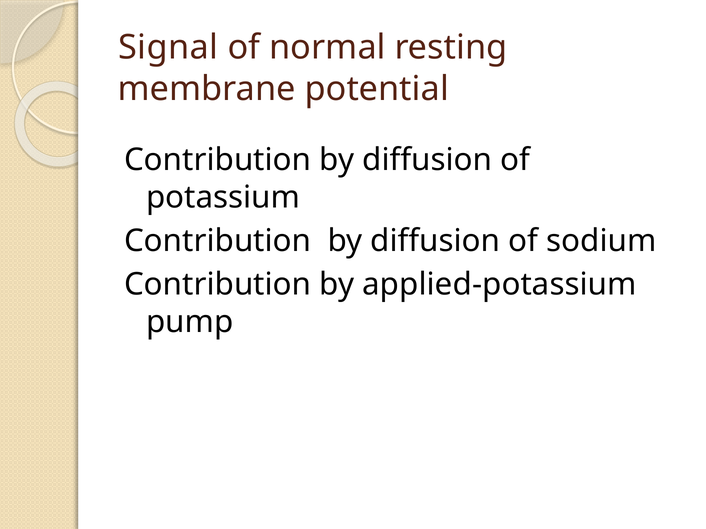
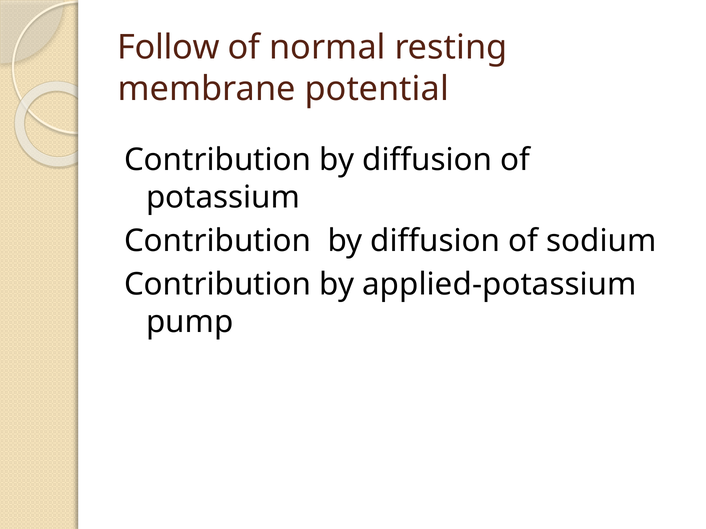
Signal: Signal -> Follow (168, 48)
